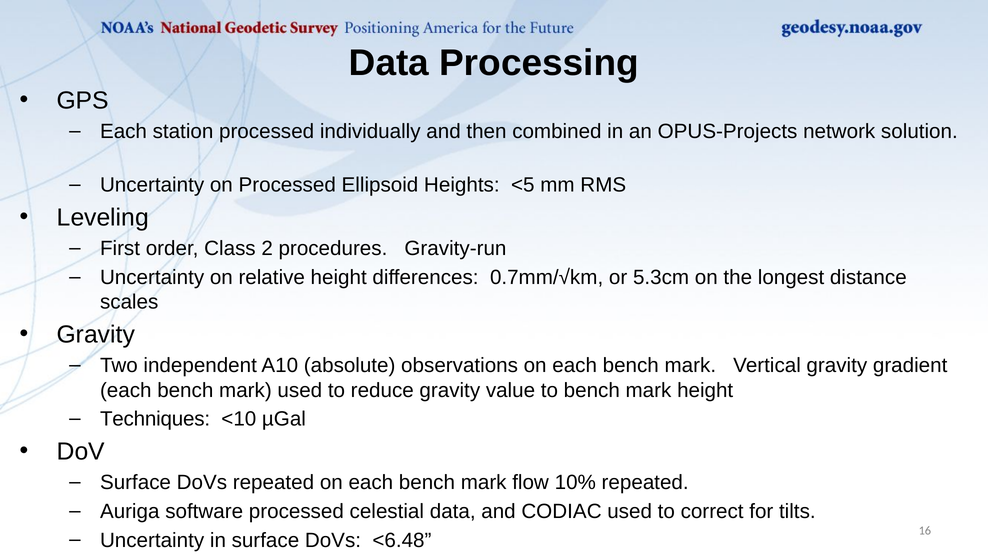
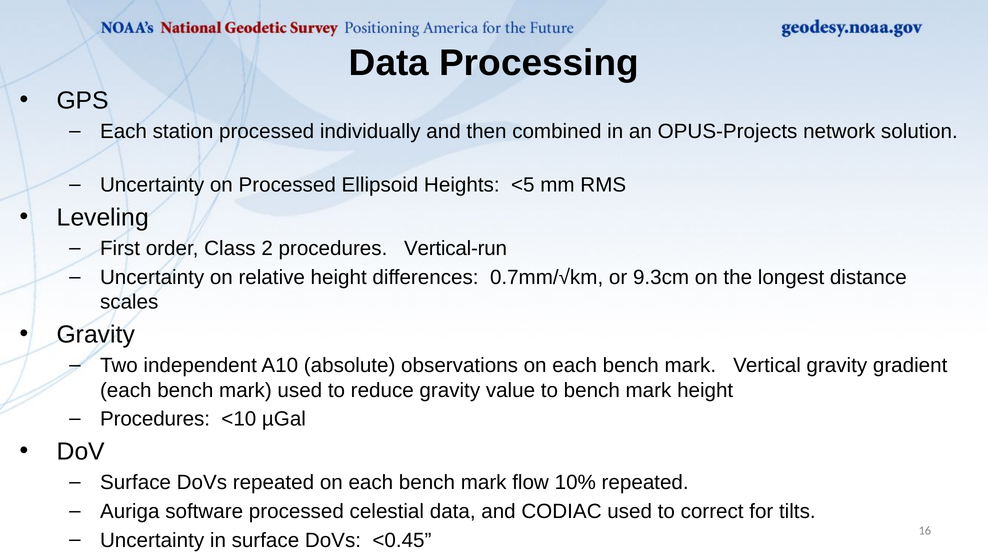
Gravity-run: Gravity-run -> Vertical-run (456, 248)
5.3cm: 5.3cm -> 9.3cm (661, 277)
Techniques: Techniques -> Procedures (155, 419)
<6.48: <6.48 -> <0.45 (402, 540)
